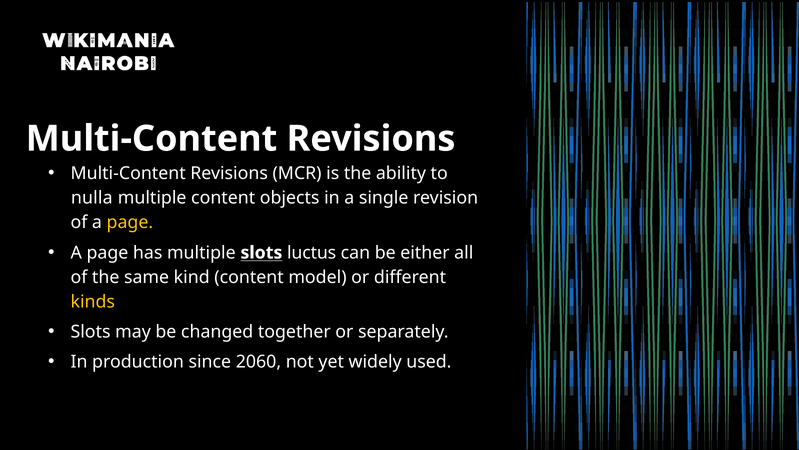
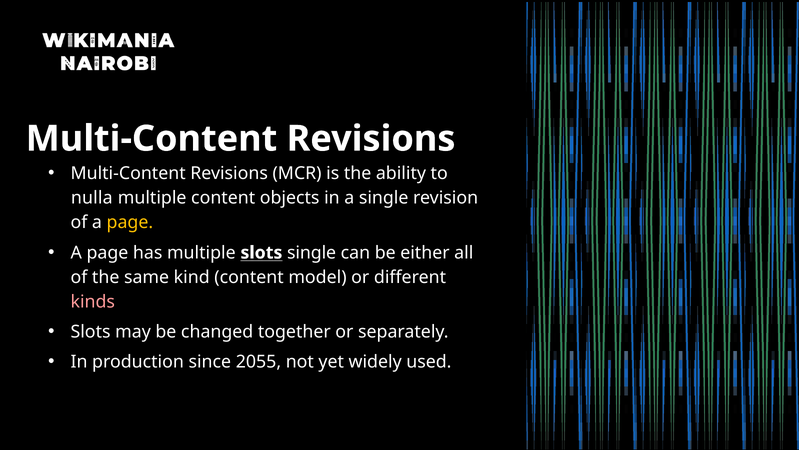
slots luctus: luctus -> single (312, 252)
kinds colour: yellow -> pink (93, 301)
2060: 2060 -> 2055 (258, 362)
